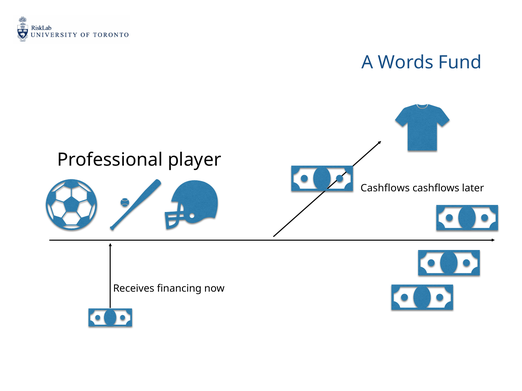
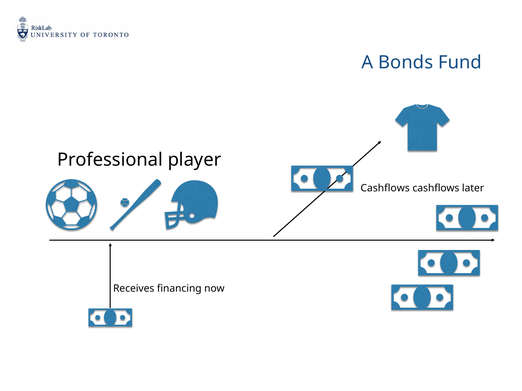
Words: Words -> Bonds (406, 62)
